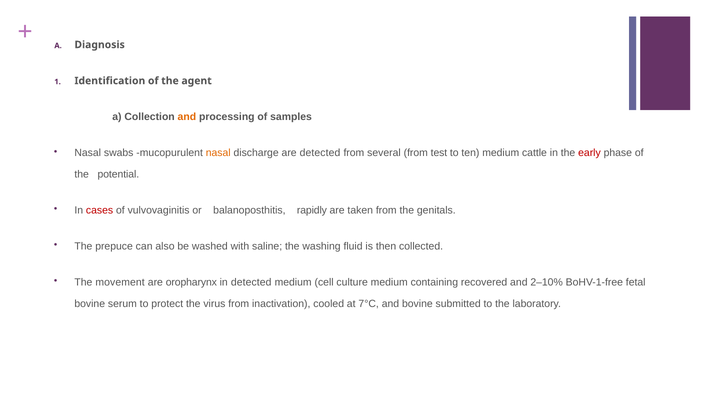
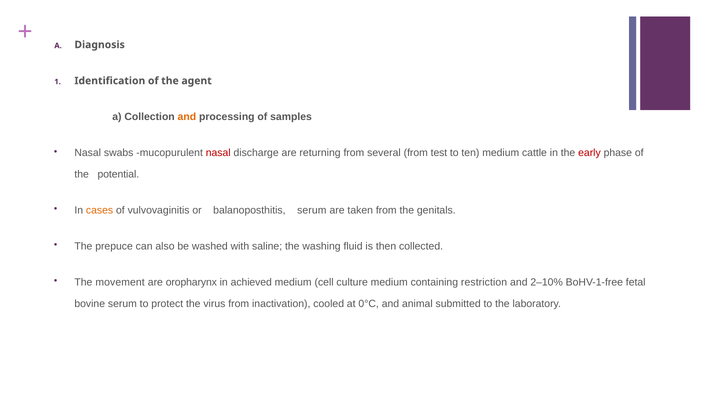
nasal colour: orange -> red (218, 153)
are detected: detected -> returning (320, 153)
cases colour: red -> orange (100, 210)
balanoposthitis rapidly: rapidly -> serum (312, 210)
in detected: detected -> achieved (251, 282)
recovered: recovered -> restriction (484, 282)
7°C: 7°C -> 0°C (369, 304)
and bovine: bovine -> animal (417, 304)
